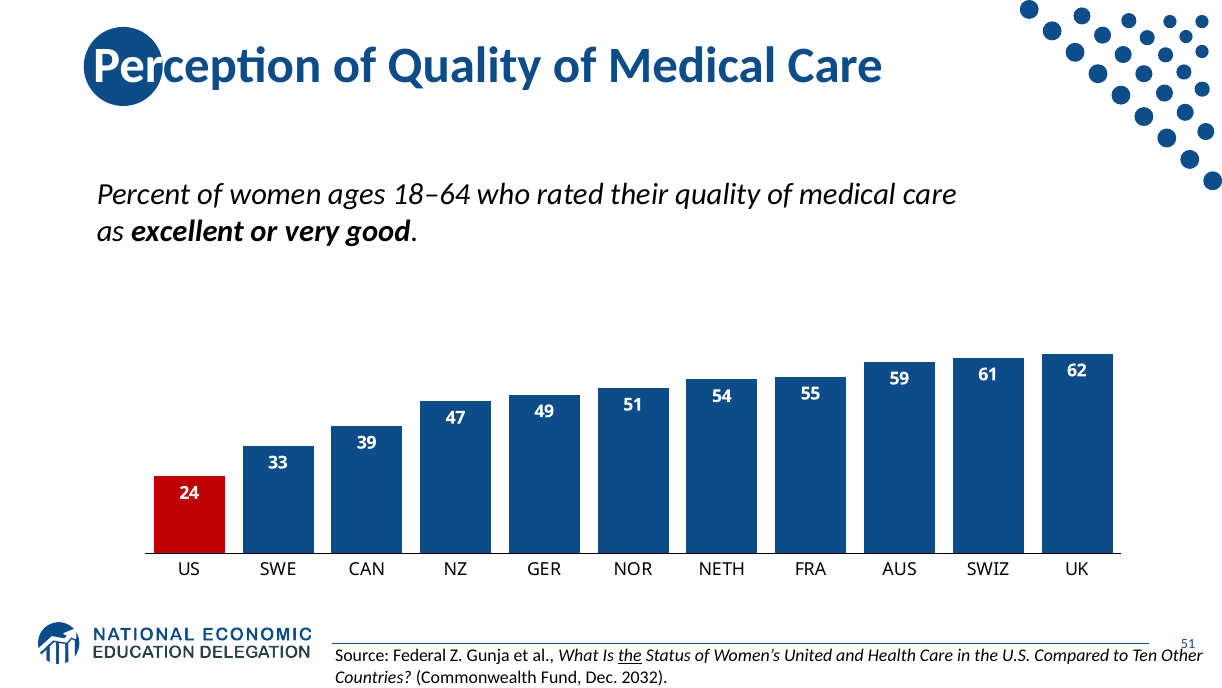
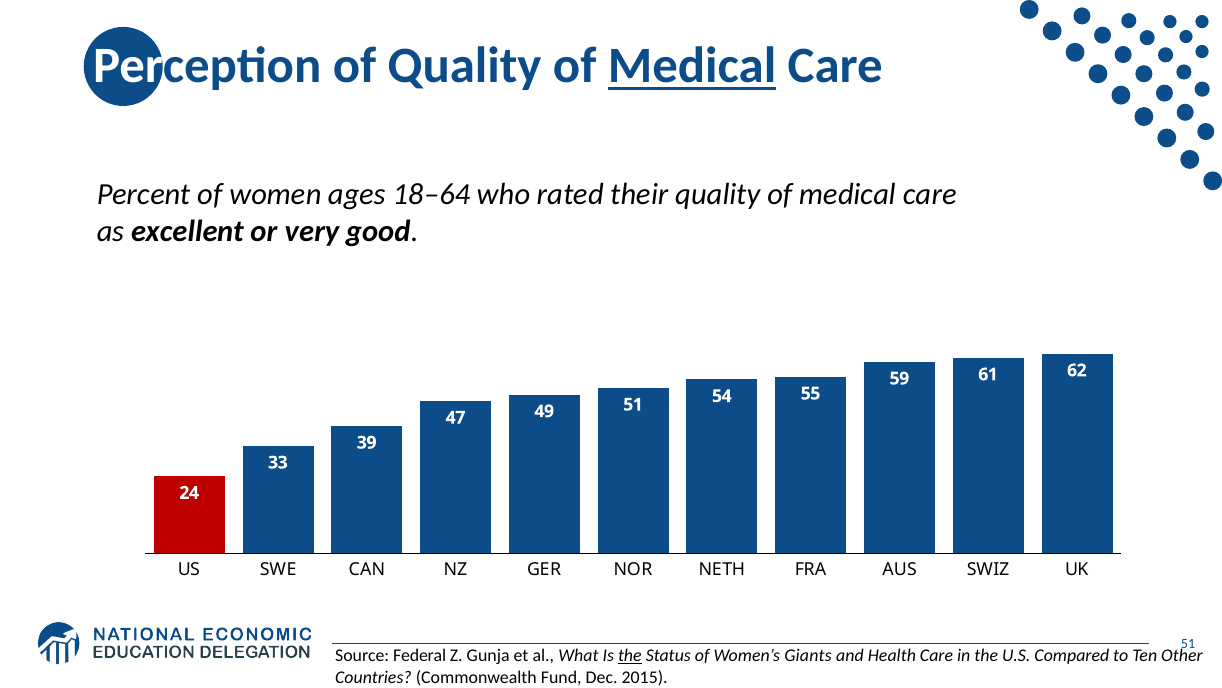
Medical underline: none -> present (692, 66)
United: United -> Giants (808, 655)
2032: 2032 -> 2015 (645, 677)
